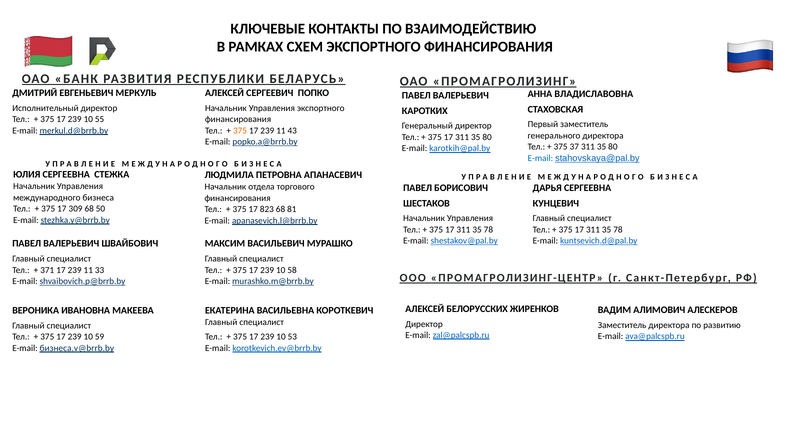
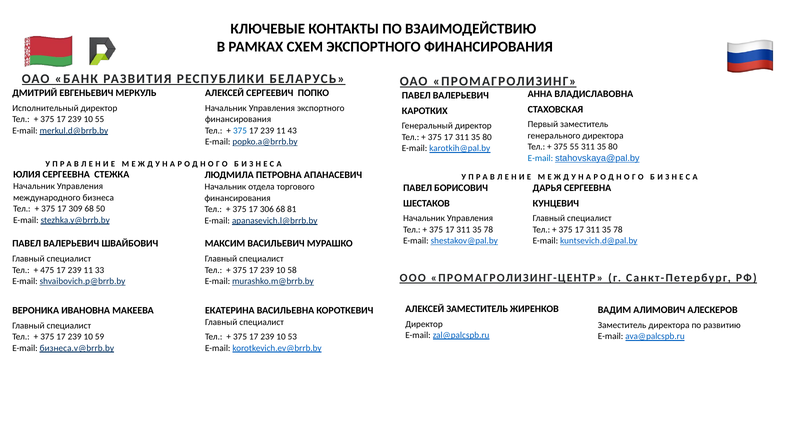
375 colour: orange -> blue (240, 130)
375 37: 37 -> 55 (574, 147)
823: 823 -> 306 (267, 209)
371: 371 -> 475 (47, 270)
АЛЕКСЕЙ БЕЛОРУССКИХ: БЕЛОРУССКИХ -> ЗАМЕСТИТЕЛЬ (477, 309)
